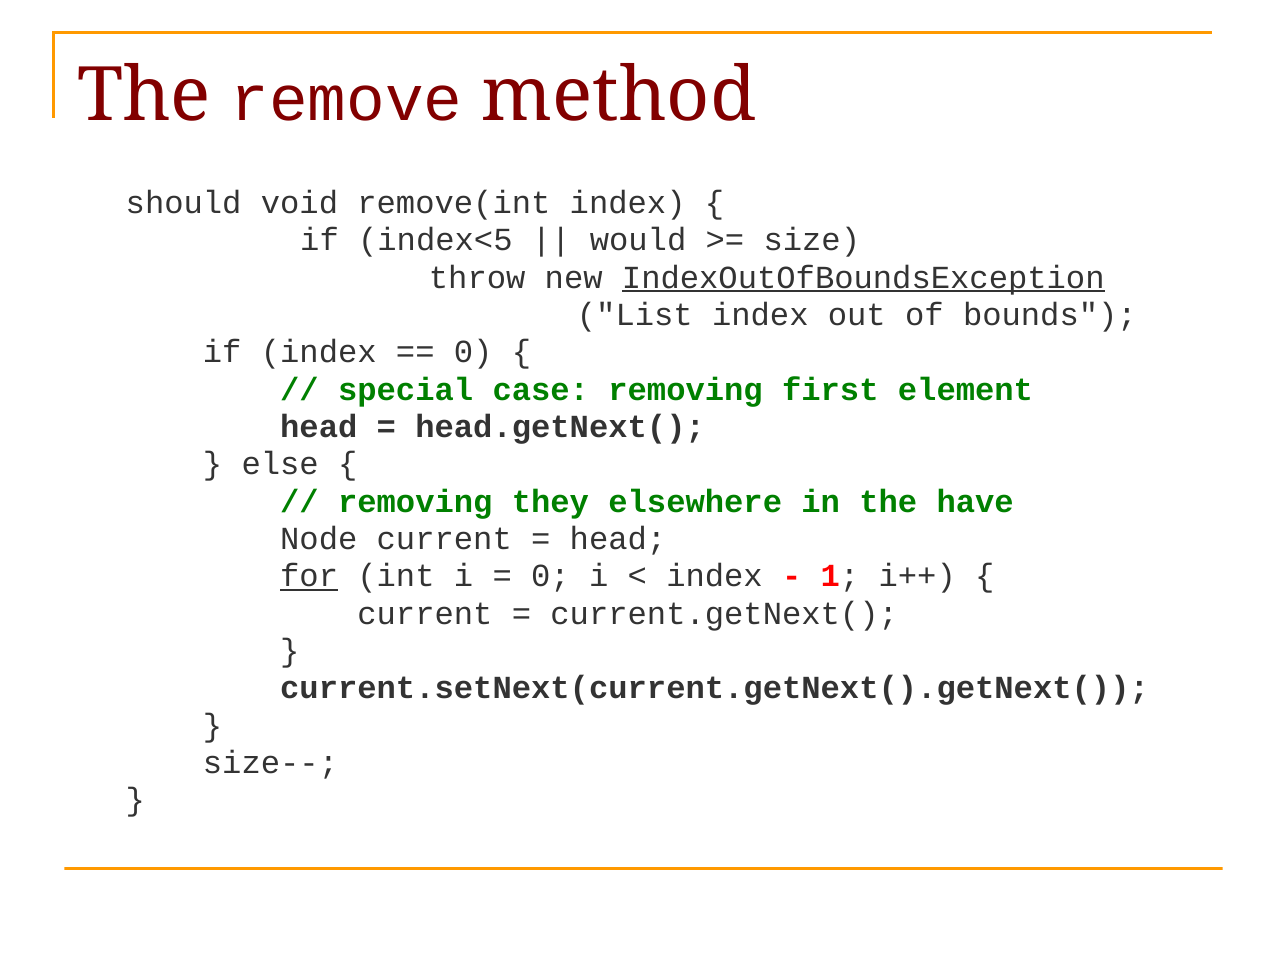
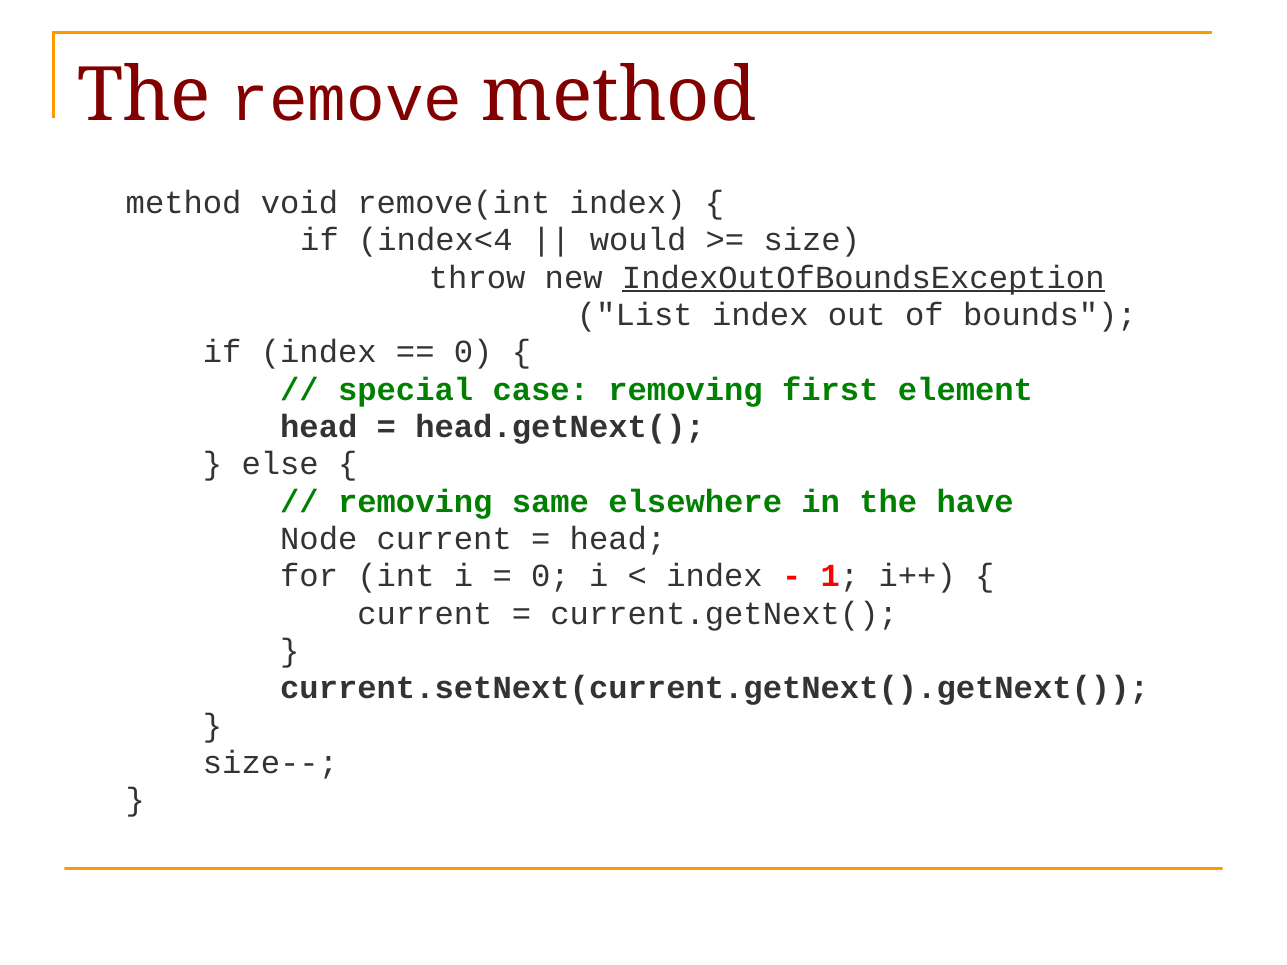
should: should -> method (184, 203)
index<5: index<5 -> index<4 (435, 240)
they: they -> same (550, 502)
for underline: present -> none (309, 576)
